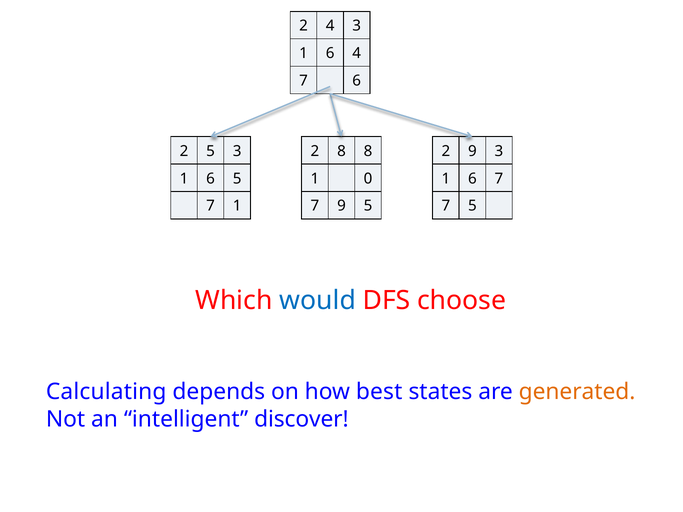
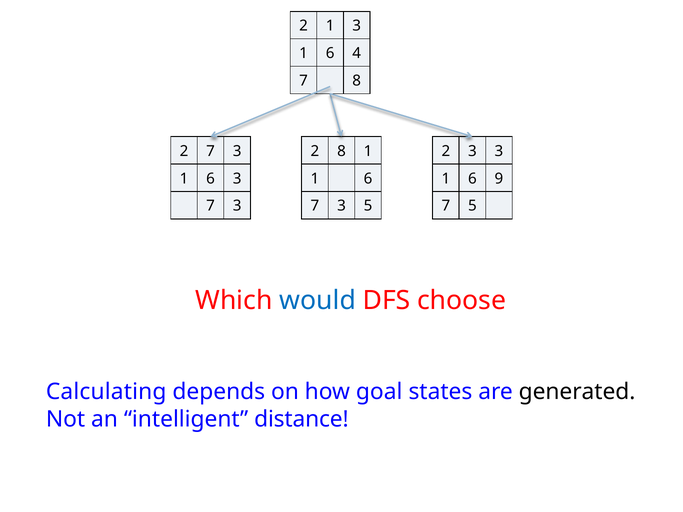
2 4: 4 -> 1 (330, 26)
6: 6 -> 8 (357, 81)
2 5: 5 -> 7 (211, 151)
8 8: 8 -> 1 (368, 151)
2 9: 9 -> 3 (472, 151)
6 5: 5 -> 3 (237, 179)
0: 0 -> 6 (368, 179)
6 7: 7 -> 9 (499, 179)
1: 1 -> 3 (237, 206)
9: 9 -> 3 (341, 206)
best: best -> goal (379, 392)
generated colour: orange -> black (577, 392)
discover: discover -> distance (301, 419)
